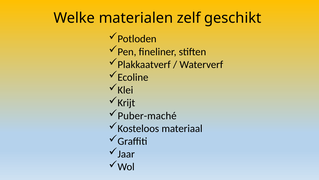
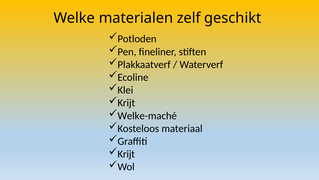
Puber-maché: Puber-maché -> Welke-maché (147, 115)
Jaar: Jaar -> Krijt (126, 154)
